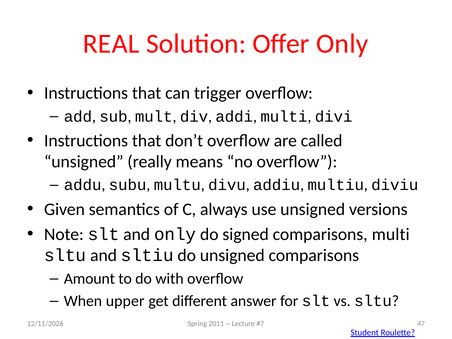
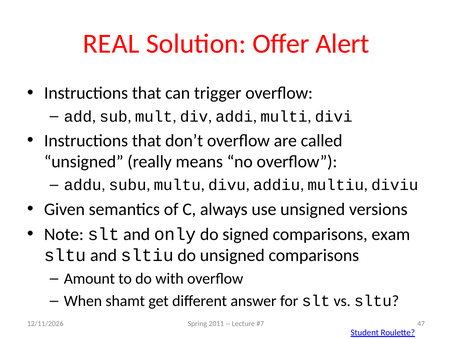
Offer Only: Only -> Alert (343, 44)
comparisons multi: multi -> exam (391, 234)
upper: upper -> shamt (125, 301)
